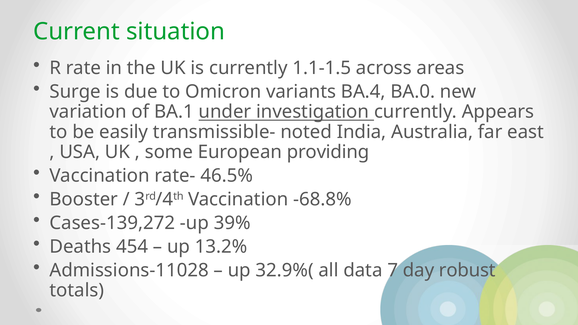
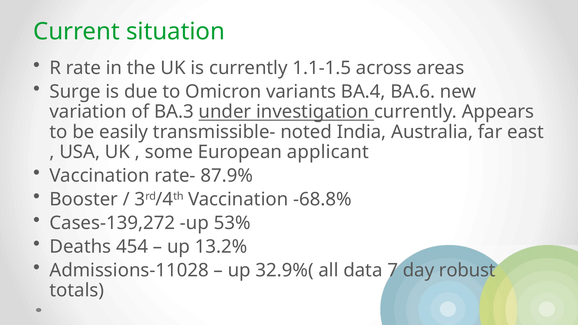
BA.0: BA.0 -> BA.6 (413, 92)
BA.1: BA.1 -> BA.3 (174, 112)
providing: providing -> applicant (328, 152)
46.5%: 46.5% -> 87.9% (227, 176)
39%: 39% -> 53% (232, 223)
